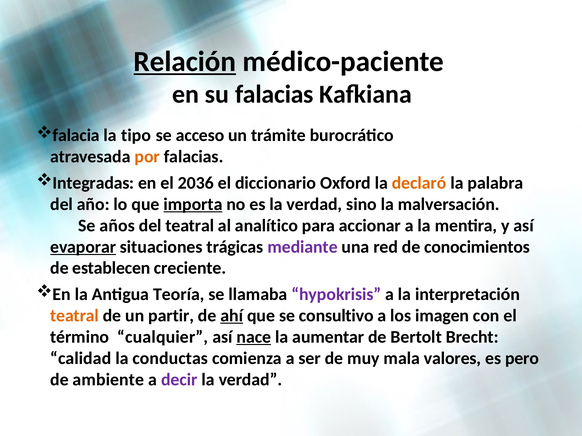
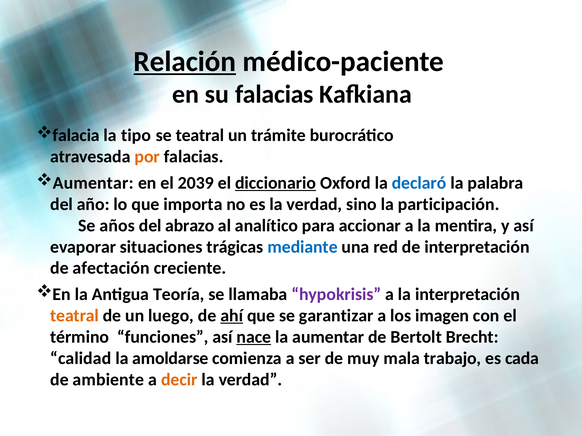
se acceso: acceso -> teatral (200, 136)
Integradas: Integradas -> Aumentar (93, 183)
2036: 2036 -> 2039 (196, 183)
diccionario underline: none -> present (276, 183)
declaró colour: orange -> blue (419, 183)
importa underline: present -> none (193, 204)
malversación: malversación -> participación (449, 204)
del teatral: teatral -> abrazo (190, 226)
evaporar underline: present -> none (83, 247)
mediante colour: purple -> blue (303, 247)
de conocimientos: conocimientos -> interpretación (477, 247)
establecen: establecen -> afectación (111, 268)
partir: partir -> luego (171, 316)
consultivo: consultivo -> garantizar (336, 316)
cualquier: cualquier -> funciones (163, 337)
conductas: conductas -> amoldarse (170, 359)
valores: valores -> trabajo (453, 359)
pero: pero -> cada (522, 359)
decir colour: purple -> orange (179, 380)
